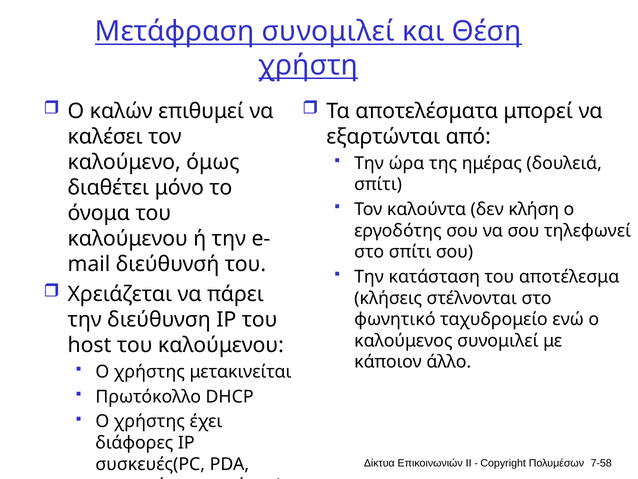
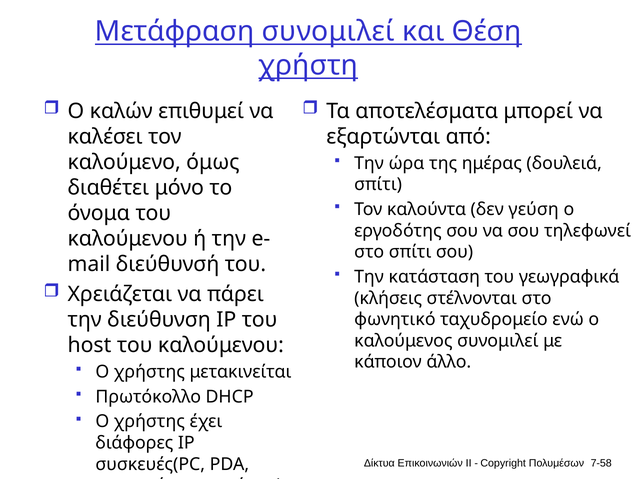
κλήση: κλήση -> γεύση (534, 209)
αποτέλεσμα: αποτέλεσμα -> γεωγραφικά (569, 277)
